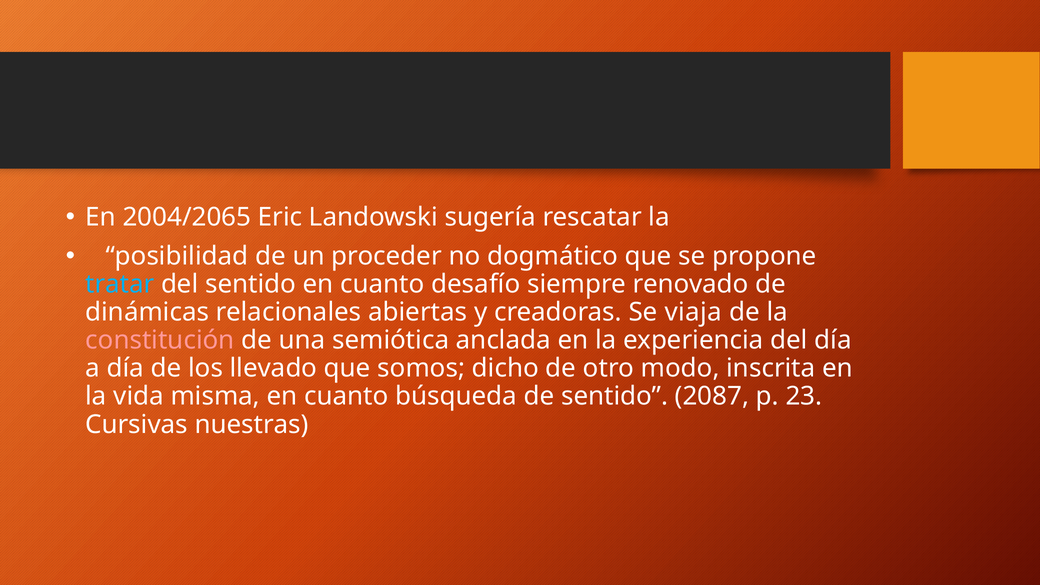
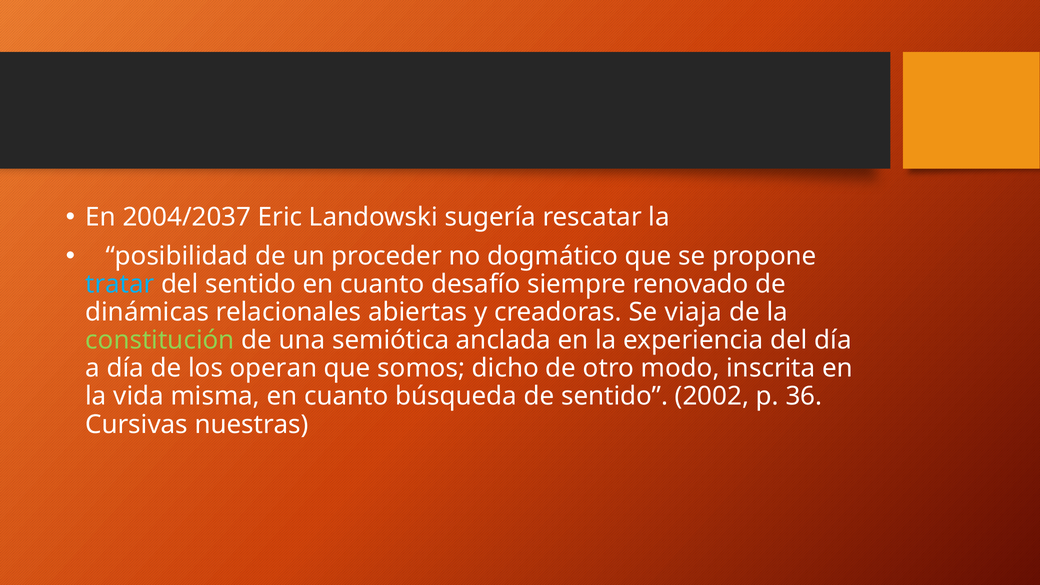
2004/2065: 2004/2065 -> 2004/2037 (187, 217)
constitución colour: pink -> light green (160, 340)
llevado: llevado -> operan (273, 368)
2087: 2087 -> 2002 (712, 396)
23: 23 -> 36 (804, 396)
